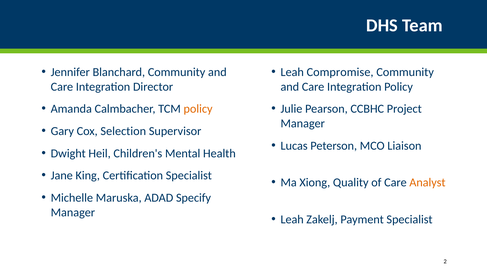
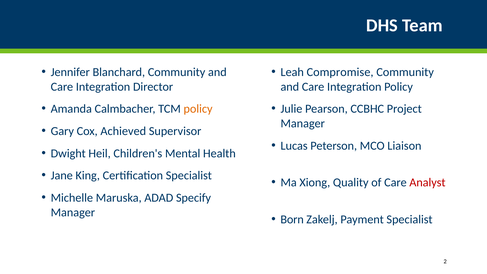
Selection: Selection -> Achieved (123, 131)
Analyst colour: orange -> red (427, 183)
Leah: Leah -> Born (292, 219)
